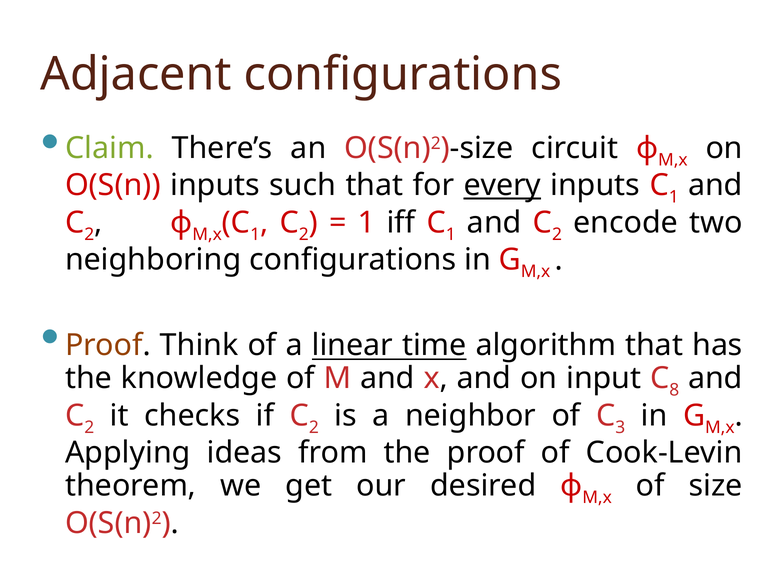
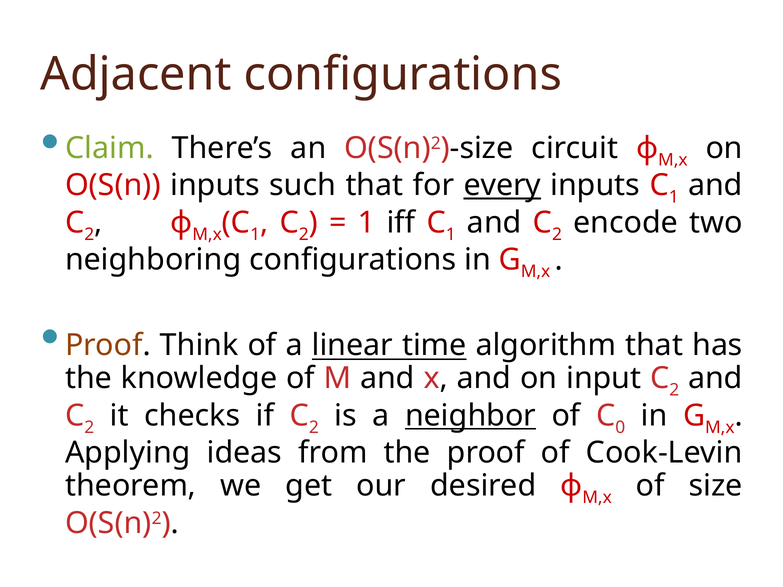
8: 8 -> 2 (674, 390)
neighbor underline: none -> present (471, 416)
3: 3 -> 0 (620, 428)
